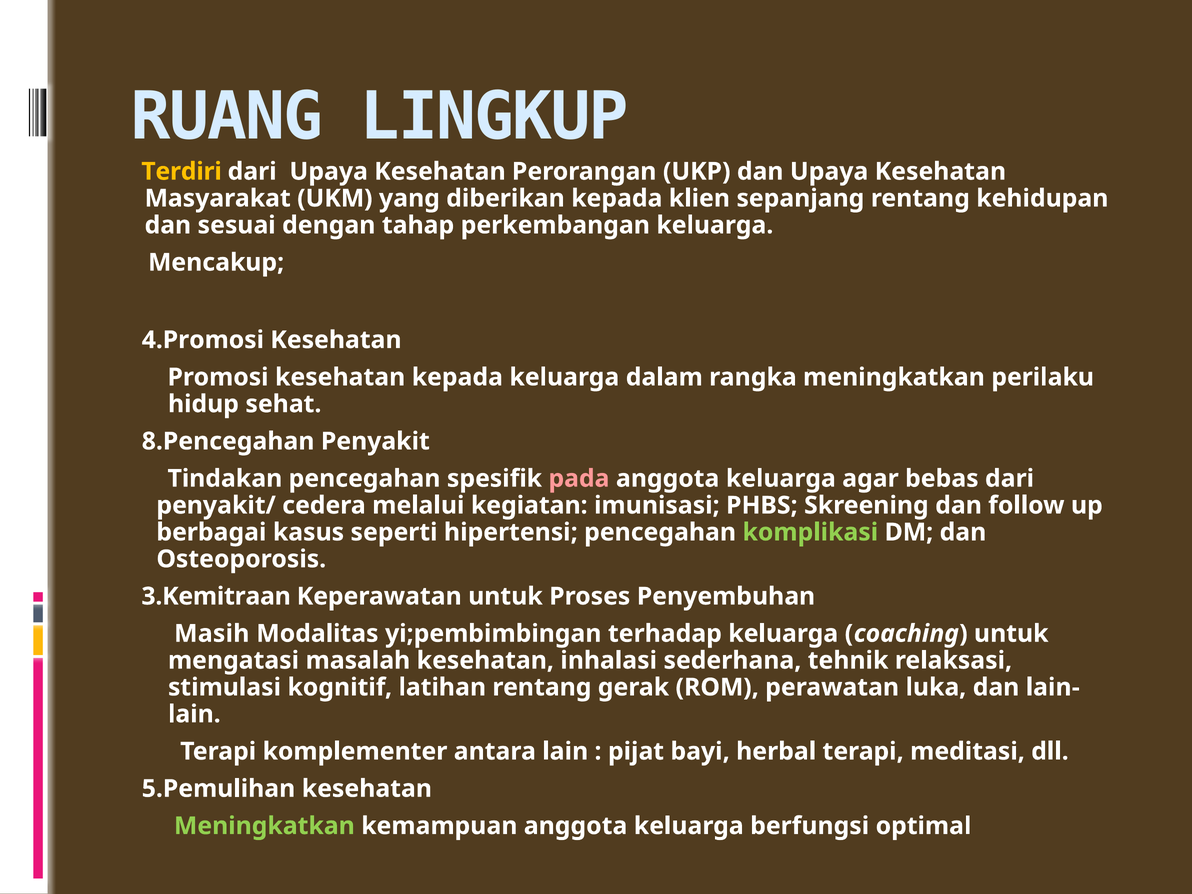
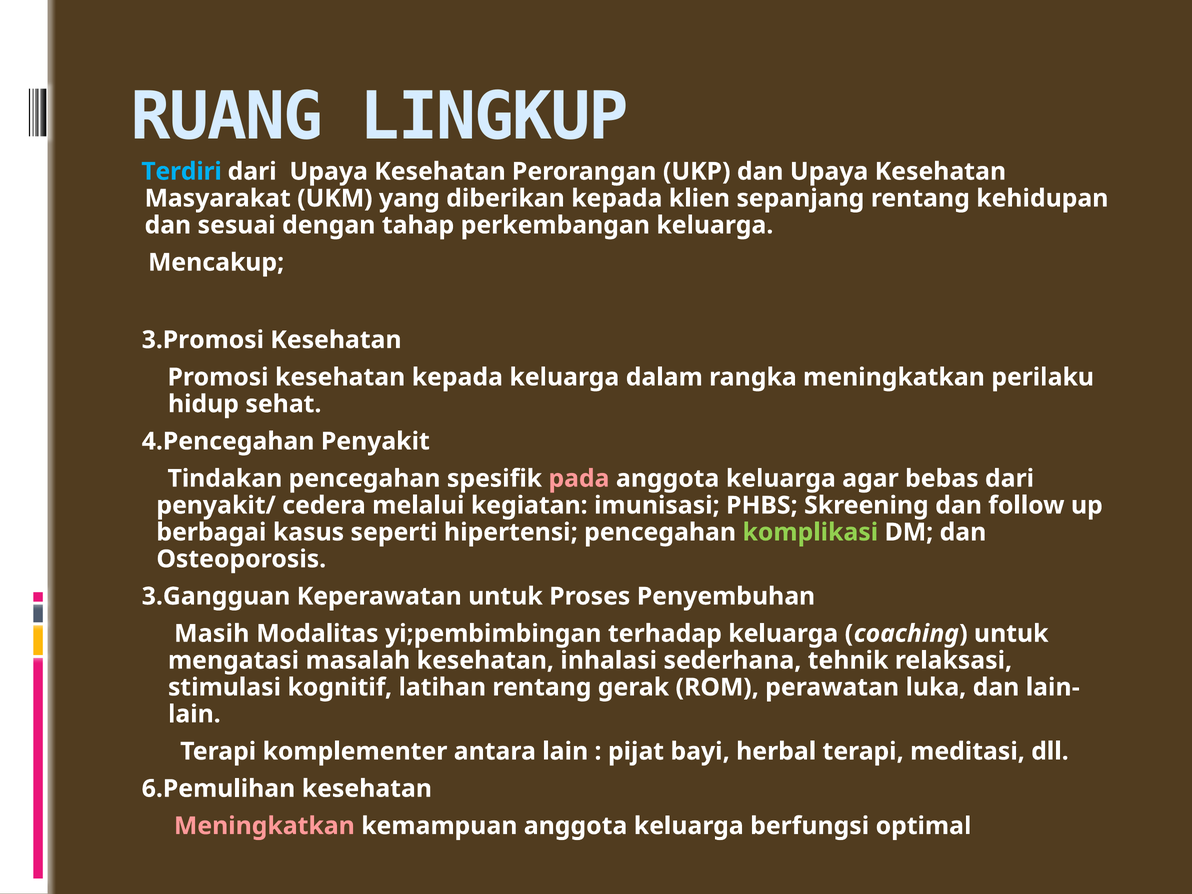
Terdiri colour: yellow -> light blue (182, 172)
4.Promosi: 4.Promosi -> 3.Promosi (203, 340)
8.Pencegahan: 8.Pencegahan -> 4.Pencegahan (228, 441)
3.Kemitraan: 3.Kemitraan -> 3.Gangguan (216, 596)
5.Pemulihan: 5.Pemulihan -> 6.Pemulihan (218, 789)
Meningkatkan colour: light green -> pink (264, 826)
